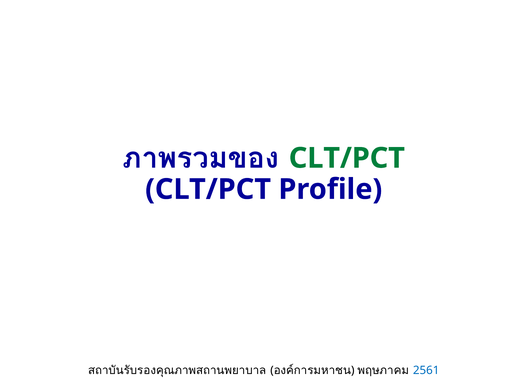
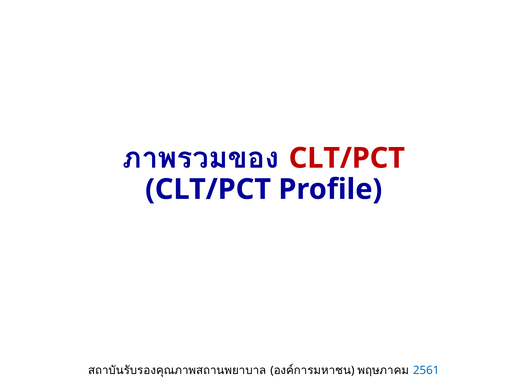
CLT/PCT colour: green -> red (347, 158)
